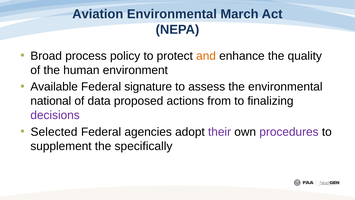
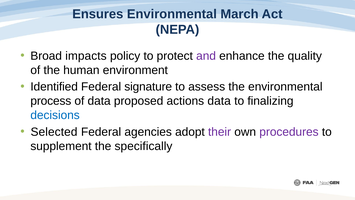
Aviation: Aviation -> Ensures (98, 14)
process: process -> impacts (86, 56)
and colour: orange -> purple (206, 56)
Available: Available -> Identified (54, 87)
national: national -> process (51, 101)
actions from: from -> data (219, 101)
decisions colour: purple -> blue (55, 115)
